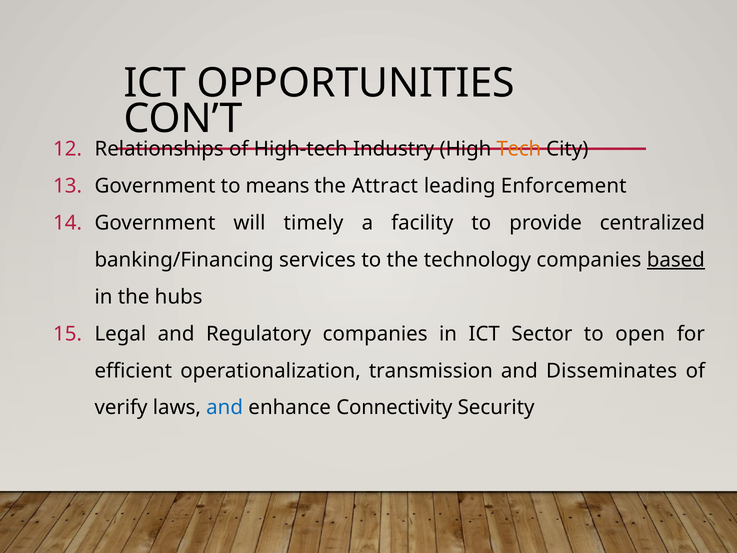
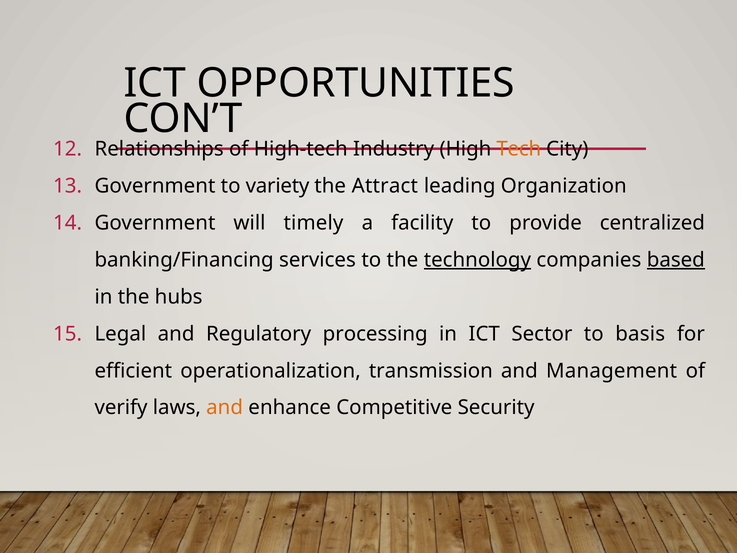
means: means -> variety (278, 186)
Enforcement: Enforcement -> Organization (564, 186)
technology underline: none -> present (477, 260)
Regulatory companies: companies -> processing (375, 334)
open: open -> basis (640, 334)
Disseminates: Disseminates -> Management (612, 371)
and colour: blue -> orange (225, 407)
Connectivity: Connectivity -> Competitive (394, 407)
